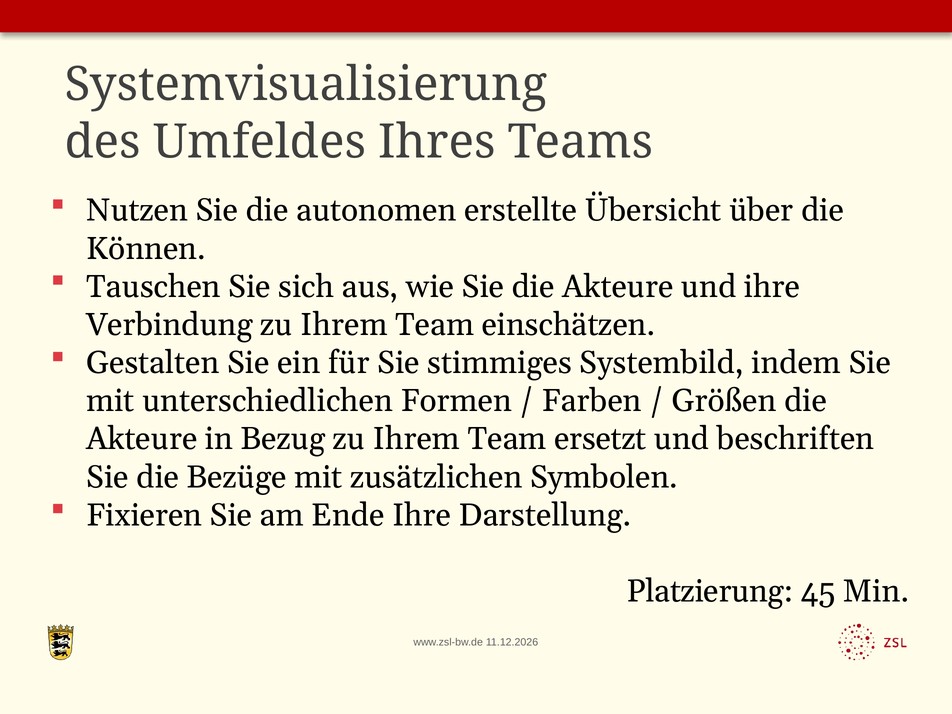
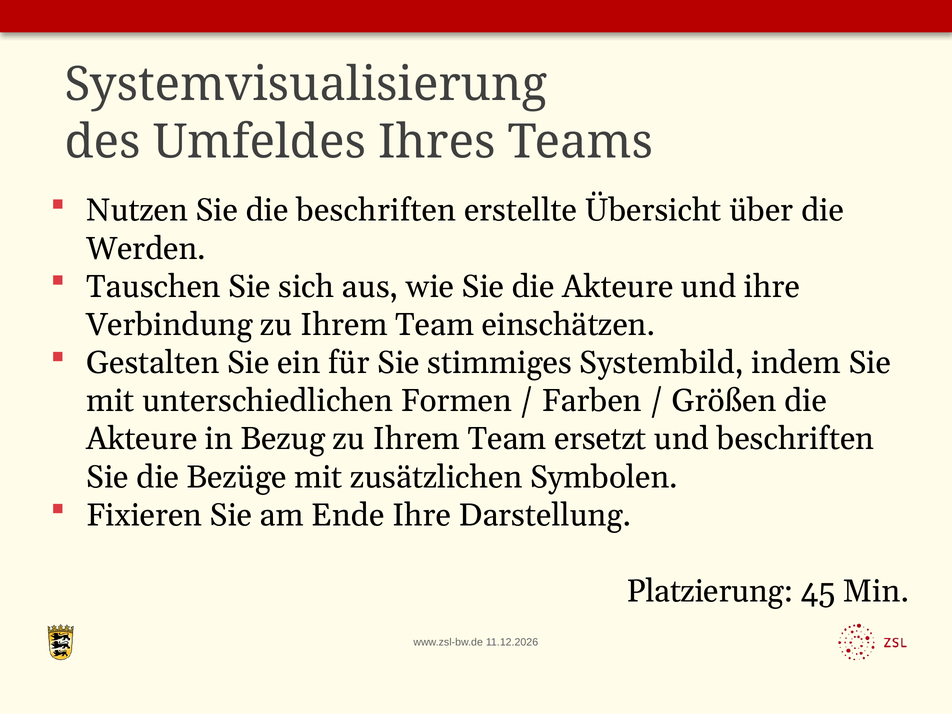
die autonomen: autonomen -> beschriften (376, 210)
Können: Können -> Werden (146, 249)
